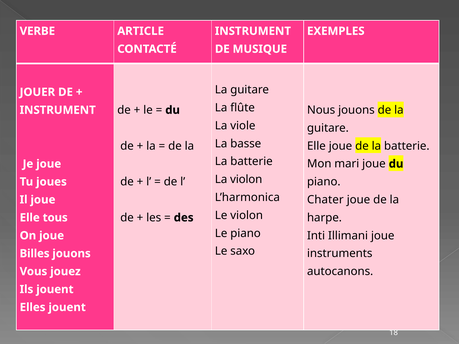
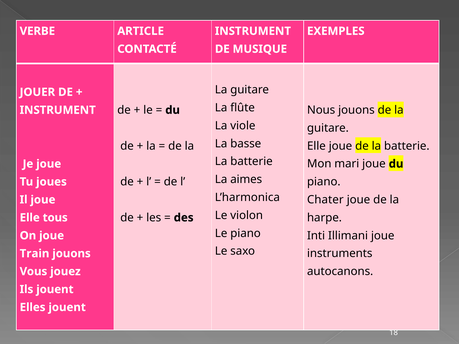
La violon: violon -> aimes (246, 180)
Billes: Billes -> Train (35, 254)
